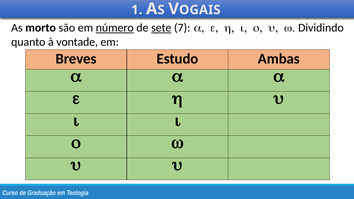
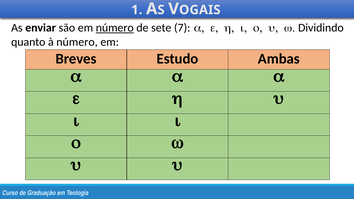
morto: morto -> enviar (41, 28)
sete underline: present -> none (161, 28)
à vontade: vontade -> número (77, 42)
